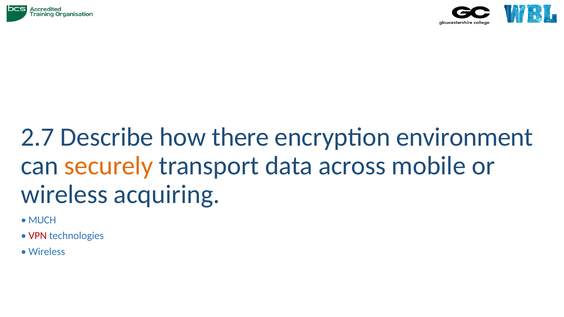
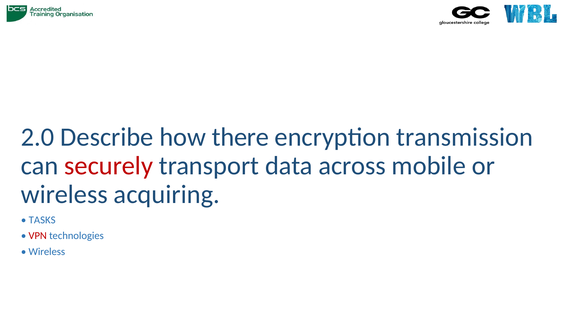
2.7: 2.7 -> 2.0 (38, 137)
environment: environment -> transmission (465, 137)
securely colour: orange -> red (109, 166)
MUCH: MUCH -> TASKS (42, 220)
